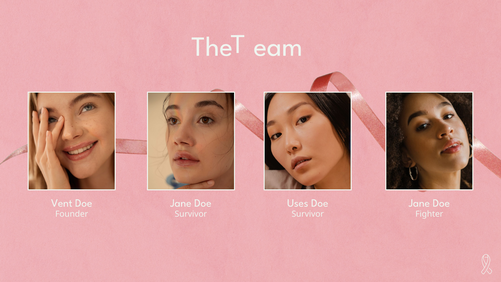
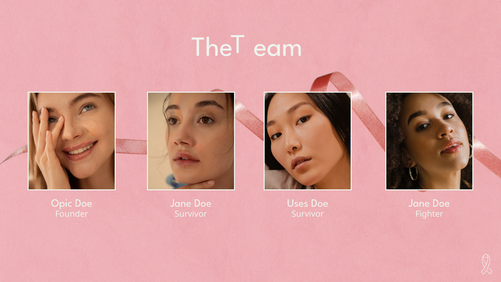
Vent: Vent -> Opic (62, 203)
